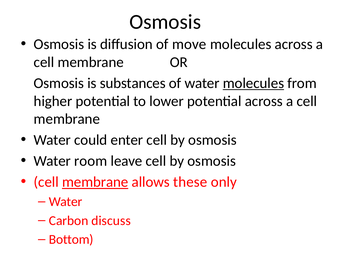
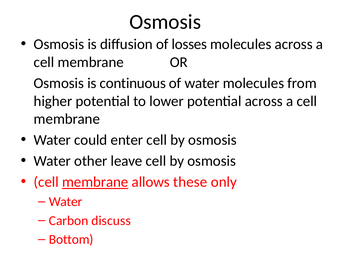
move: move -> losses (189, 44)
substances: substances -> continuous (133, 83)
molecules underline: present -> none (253, 83)
room: room -> other (91, 161)
